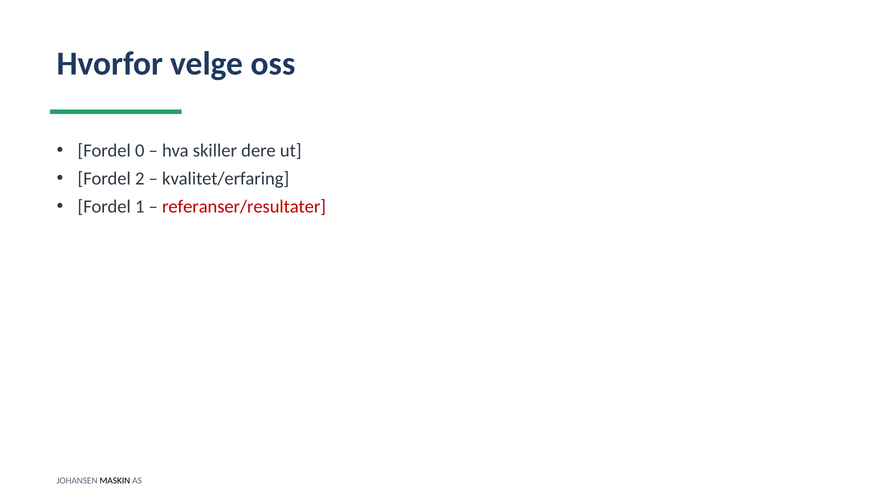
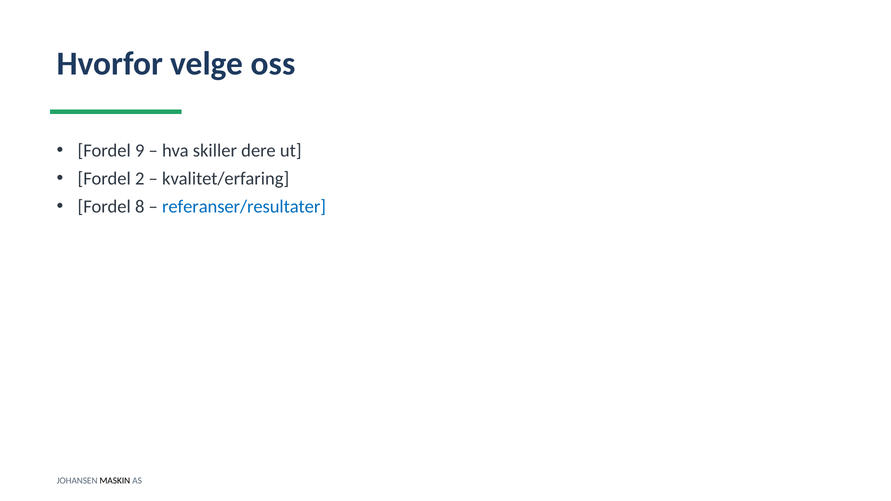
0: 0 -> 9 (140, 151)
1: 1 -> 8 (140, 207)
referanser/resultater colour: red -> blue (244, 207)
